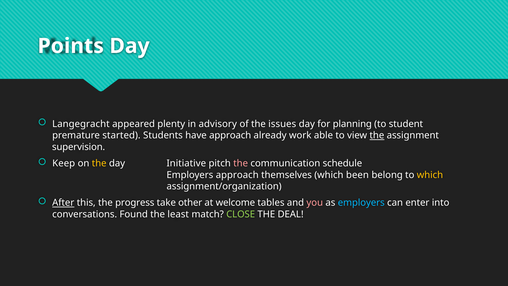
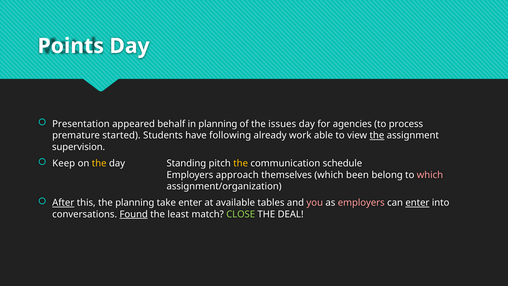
Langegracht: Langegracht -> Presentation (81, 124)
plenty: plenty -> behalf (171, 124)
in advisory: advisory -> planning (218, 124)
planning: planning -> agencies (352, 124)
student: student -> process (406, 124)
have approach: approach -> following (230, 135)
Initiative: Initiative -> Standing (186, 163)
the colour: pink -> yellow (241, 163)
which colour: yellow -> pink (430, 175)
the progress: progress -> planning (135, 203)
take other: other -> enter (190, 203)
welcome: welcome -> available (235, 203)
employers colour: light blue -> pink (361, 203)
enter underline: none -> present (417, 203)
Found underline: none -> present (134, 214)
